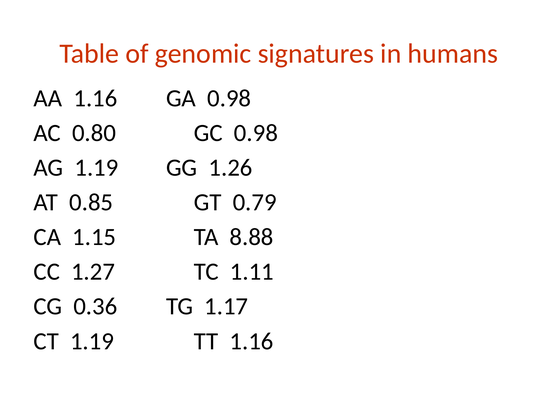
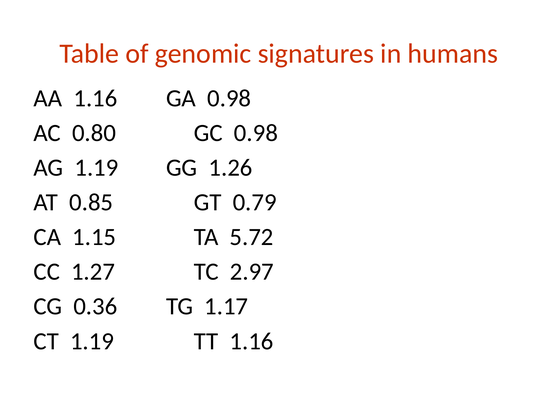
8.88: 8.88 -> 5.72 (252, 237)
1.11: 1.11 -> 2.97 (252, 272)
